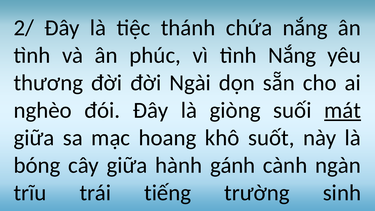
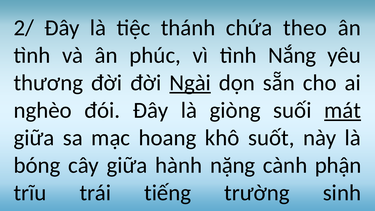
chứa nắng: nắng -> theo (305, 28)
Ngài underline: none -> present (190, 83)
gánh: gánh -> nặng (233, 165)
ngàn: ngàn -> phận (338, 165)
